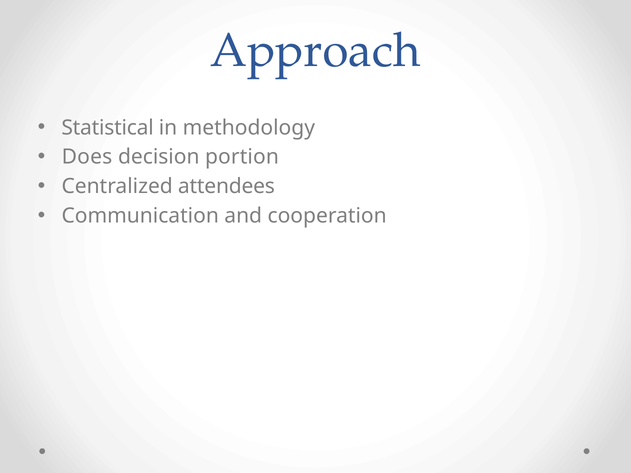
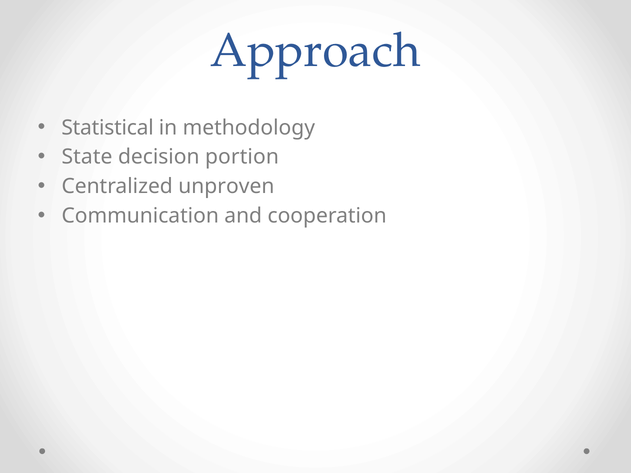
Does: Does -> State (87, 157)
attendees: attendees -> unproven (226, 187)
